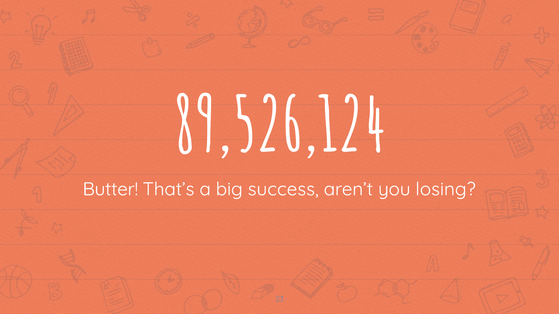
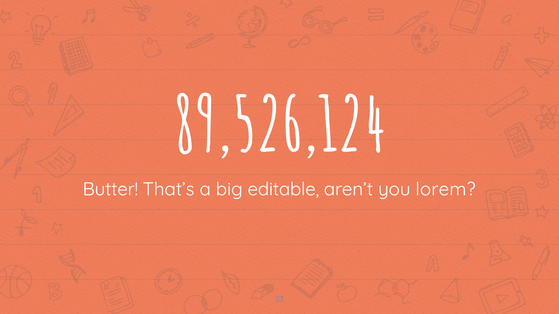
success: success -> editable (283, 189)
losing: losing -> lorem (446, 189)
